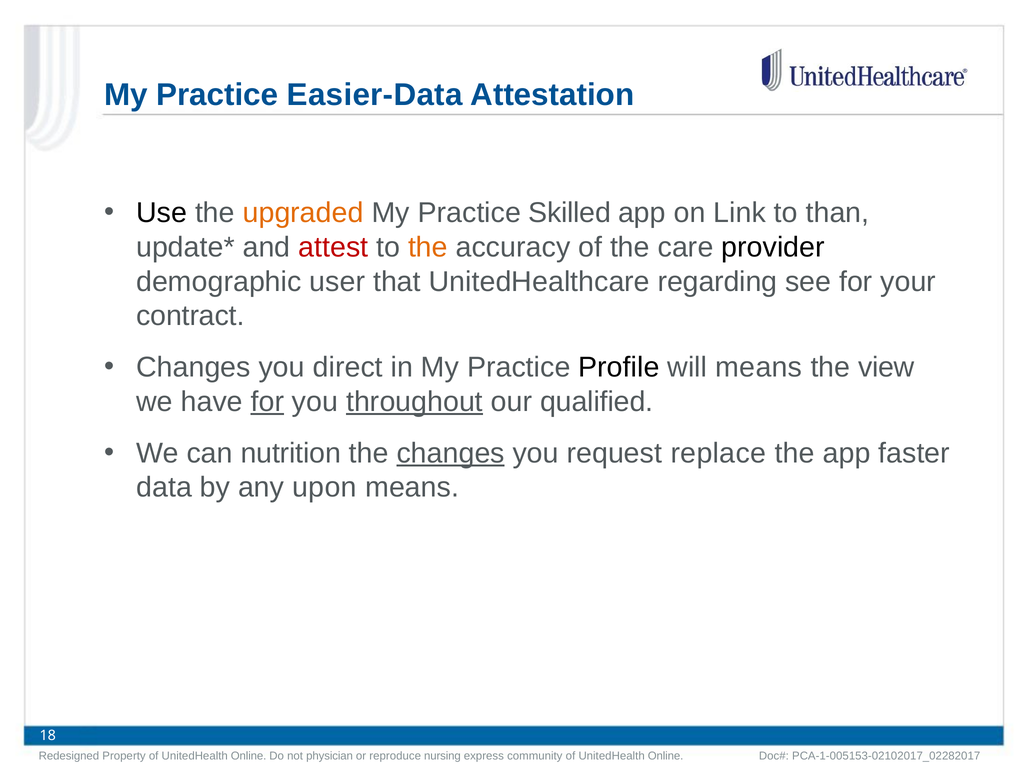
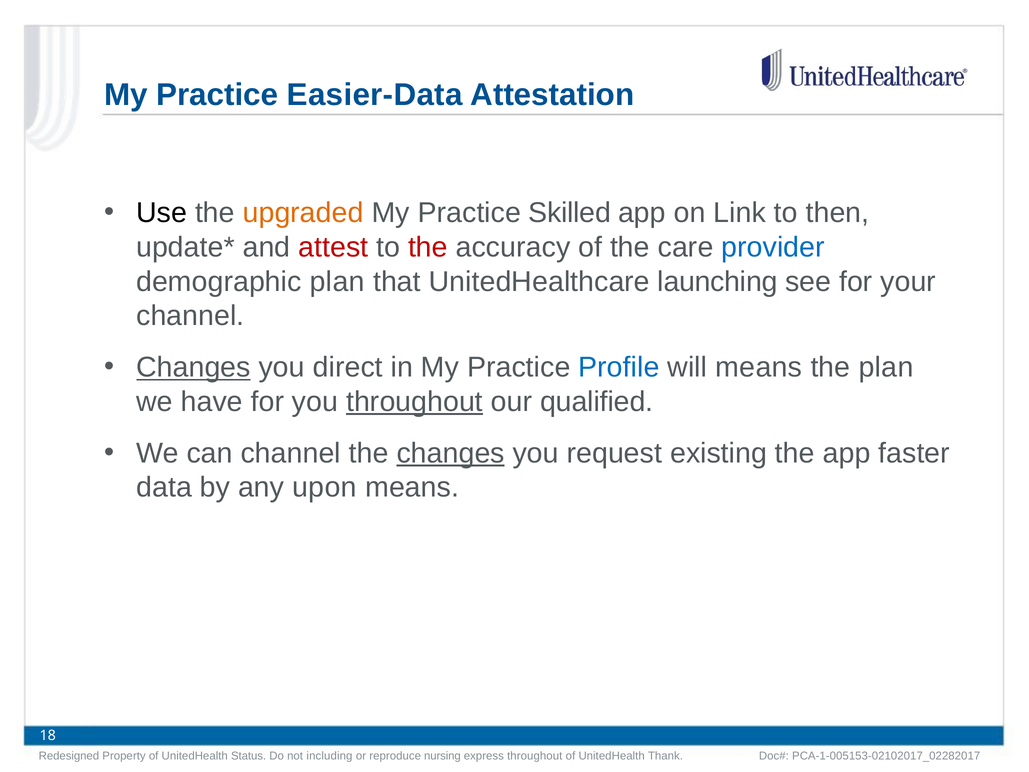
than: than -> then (837, 213)
the colour: orange -> red (428, 247)
provider colour: black -> blue (773, 247)
demographic user: user -> plan (337, 282)
regarding: regarding -> launching (718, 282)
contract: contract -> channel (190, 316)
Changes underline: none -> present (193, 367)
Profile colour: black -> blue (619, 367)
the view: view -> plan (886, 367)
for underline: present -> none (267, 402)
can nutrition: nutrition -> channel (291, 453)
replace: replace -> existing (719, 453)
Property of UnitedHealth Online: Online -> Status (249, 756)
physician: physician -> including (329, 756)
express community: community -> throughout (535, 756)
Online: Online -> Thank (665, 756)
